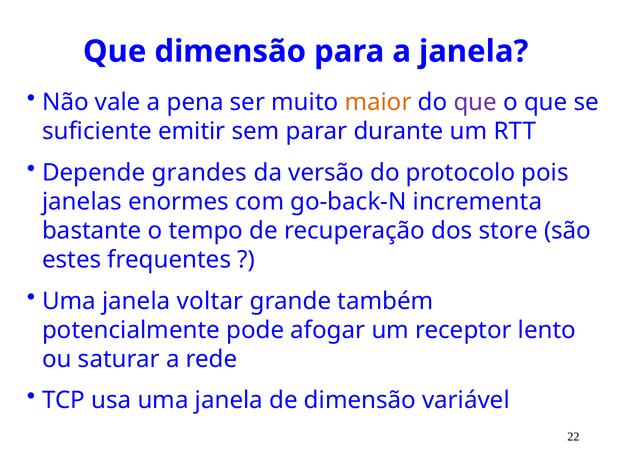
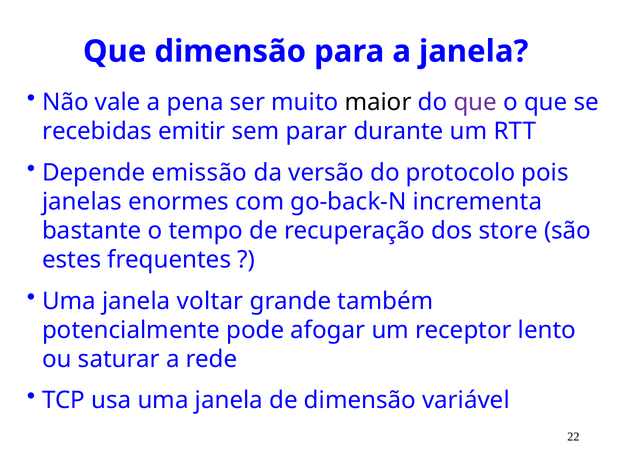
maior colour: orange -> black (378, 102)
suficiente: suficiente -> recebidas (97, 131)
grandes: grandes -> emissão (199, 172)
